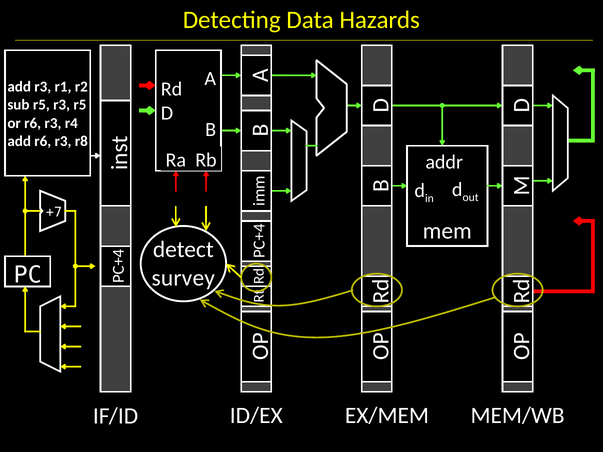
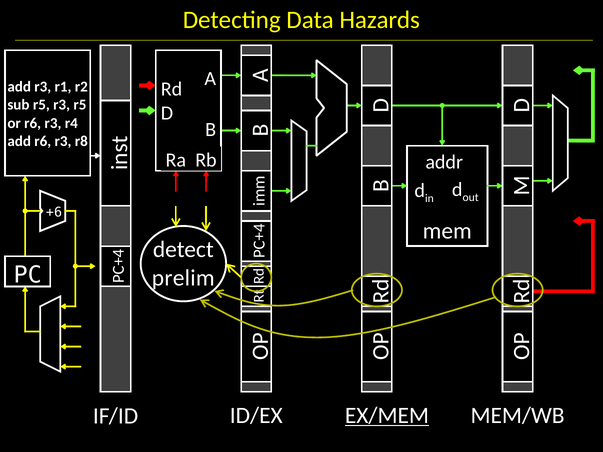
+7: +7 -> +6 (54, 212)
survey: survey -> prelim (183, 278)
EX/MEM underline: none -> present (387, 416)
